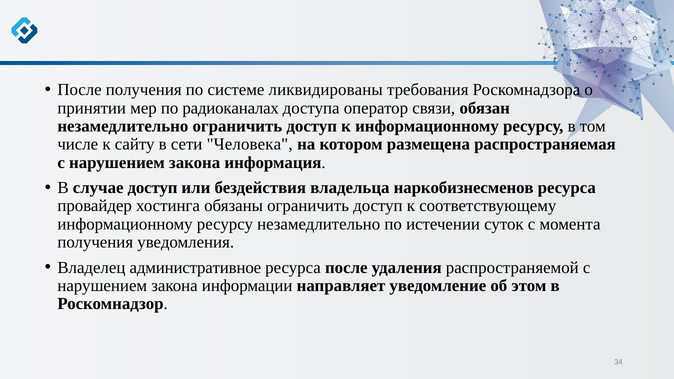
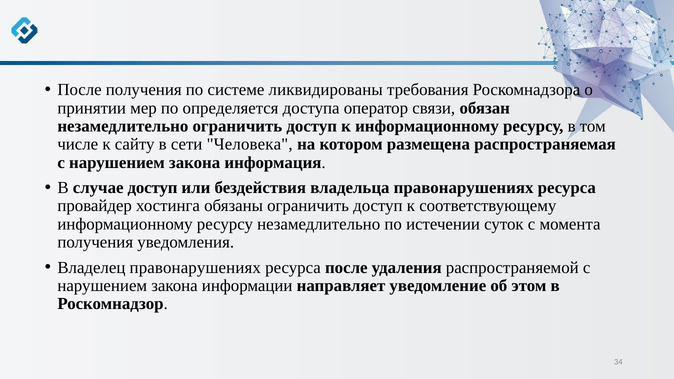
радиоканалах: радиоканалах -> определяется (231, 108)
владельца наркобизнесменов: наркобизнесменов -> правонарушениях (464, 188)
Владелец административное: административное -> правонарушениях (195, 268)
